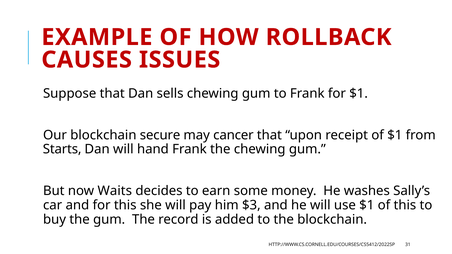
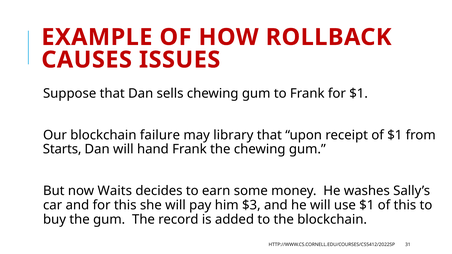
secure: secure -> failure (160, 135)
cancer: cancer -> library (233, 135)
